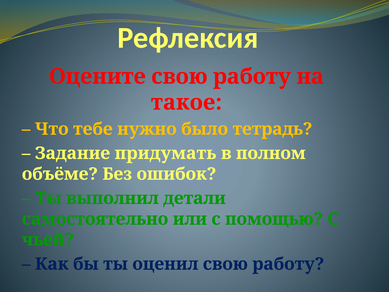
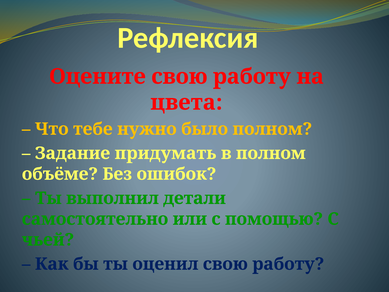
такое: такое -> цвета (186, 102)
было тетрадь: тетрадь -> полном (272, 129)
